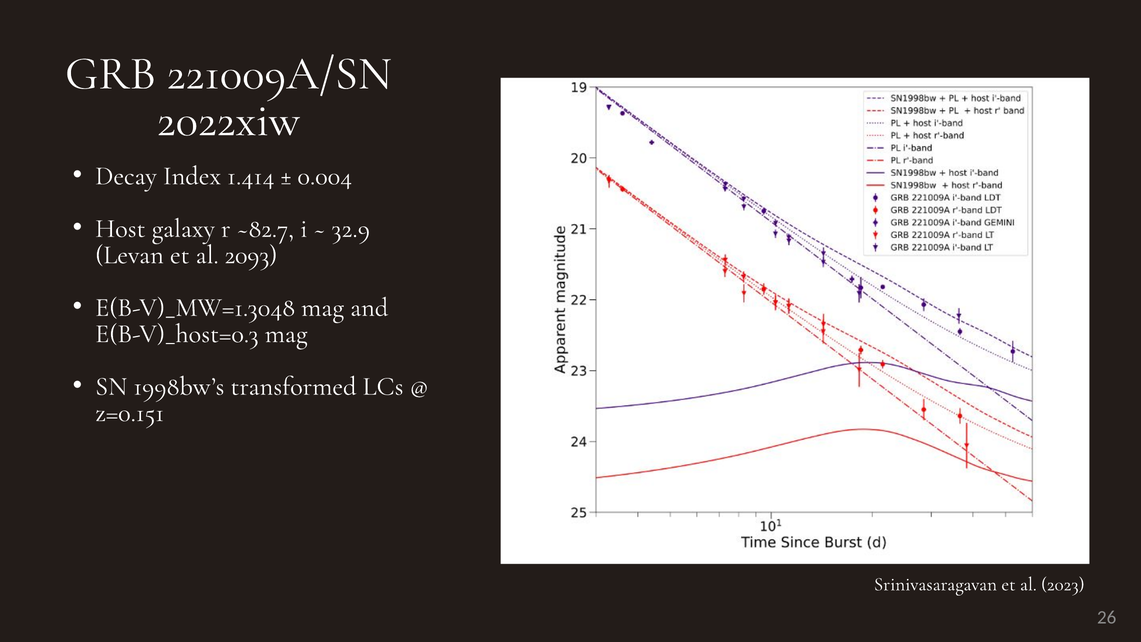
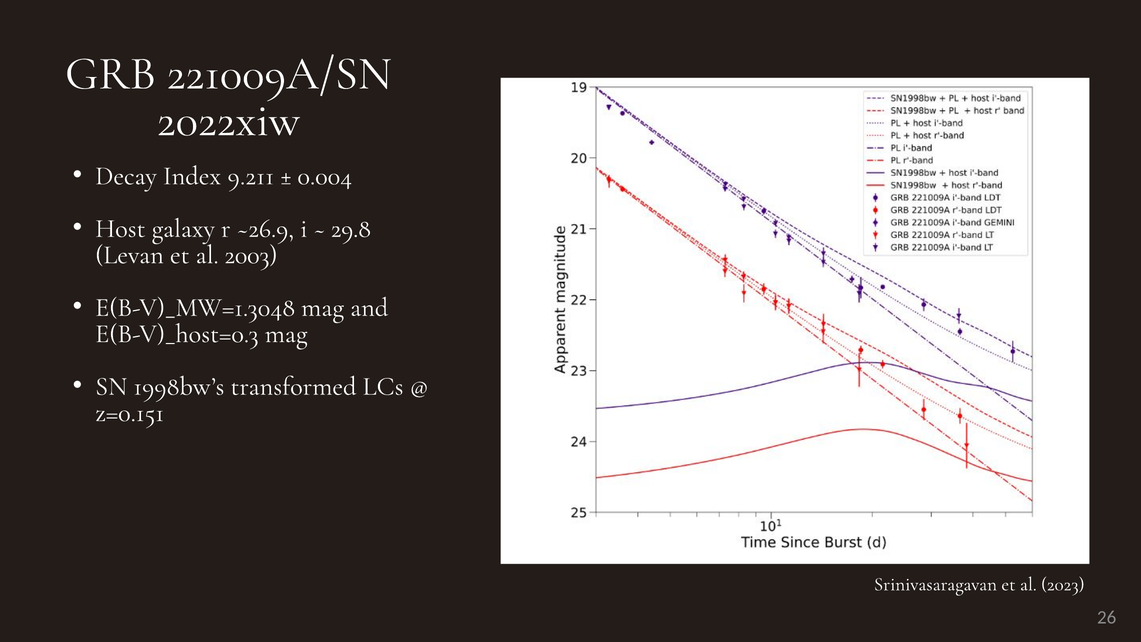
1.414: 1.414 -> 9.211 (251, 176)
~82.7: ~82.7 -> ~26.9 (265, 228)
32.9: 32.9 -> 29.8 (351, 228)
2093: 2093 -> 2003 (251, 254)
